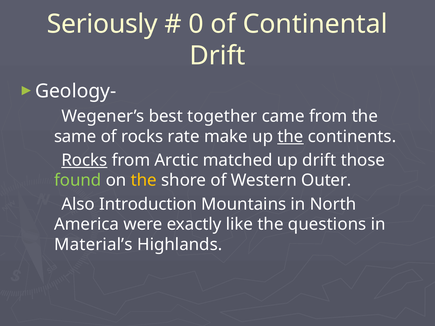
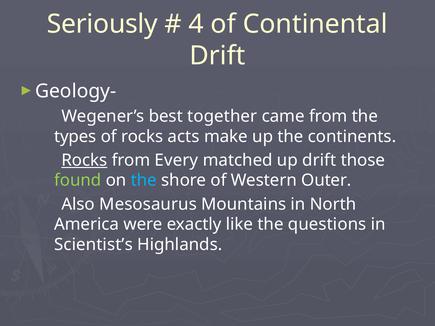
0: 0 -> 4 (196, 24)
same: same -> types (75, 137)
rate: rate -> acts (184, 137)
the underline: present -> none (290, 137)
Arctic: Arctic -> Every (176, 160)
the colour: yellow -> light blue (144, 181)
Introduction: Introduction -> Mesosaurus (148, 204)
Material’s: Material’s -> Scientist’s (93, 245)
